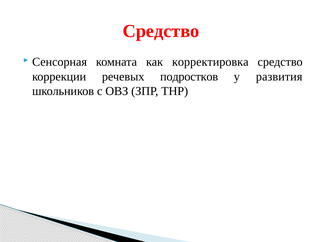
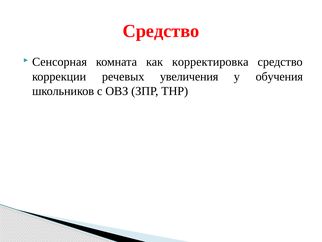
подростков: подростков -> увеличения (189, 76)
развития: развития -> обучения (279, 76)
